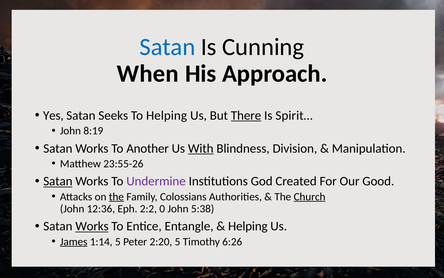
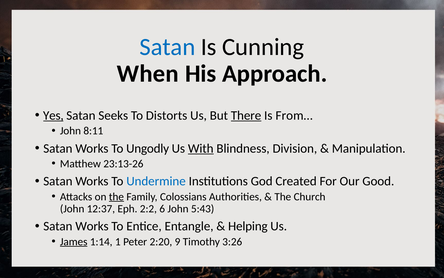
Yes underline: none -> present (53, 115)
To Helping: Helping -> Distorts (167, 115)
Spirit…: Spirit… -> From… (294, 115)
8:19: 8:19 -> 8:11 (93, 131)
Another: Another -> Ungodly (148, 148)
23:55-26: 23:55-26 -> 23:13-26 (123, 163)
Satan underline: present -> none (58, 181)
Undermine colour: purple -> blue (156, 181)
Church underline: present -> none (310, 196)
12:36: 12:36 -> 12:37 (101, 208)
0: 0 -> 6 (162, 208)
5:38: 5:38 -> 5:43 (203, 208)
Works underline: present -> none (92, 226)
1:14 5: 5 -> 1 (118, 241)
2:20 5: 5 -> 9 (178, 241)
6:26: 6:26 -> 3:26 (232, 241)
